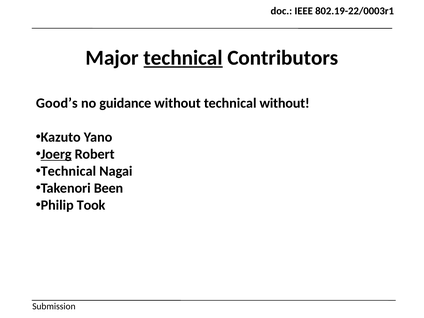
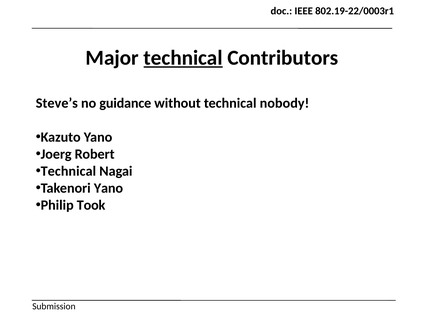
Good’s: Good’s -> Steve’s (57, 103)
technical without: without -> nobody (284, 103)
Joerg underline: present -> none (56, 154)
Takenori Been: Been -> Yano (108, 188)
